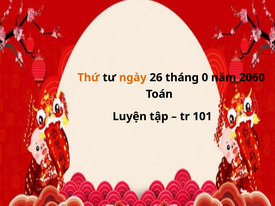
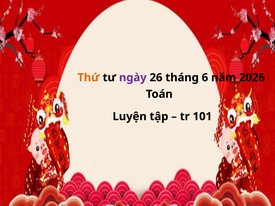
ngày colour: orange -> purple (133, 78)
0: 0 -> 6 (205, 78)
2060: 2060 -> 2026 (252, 78)
